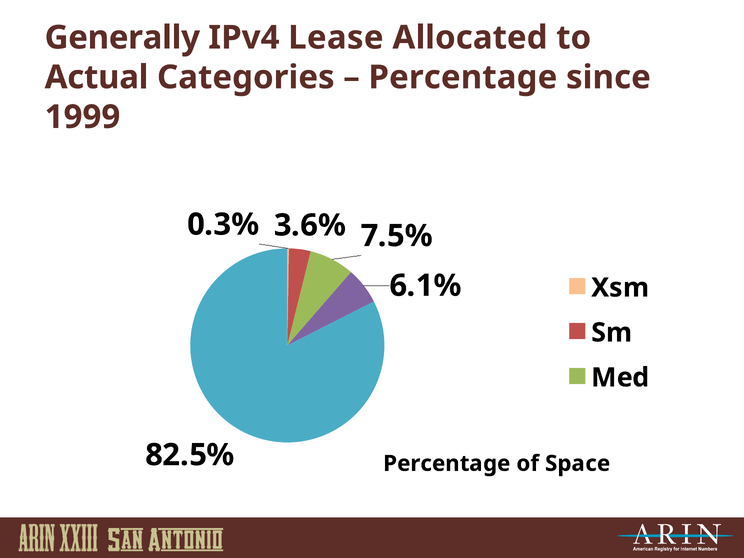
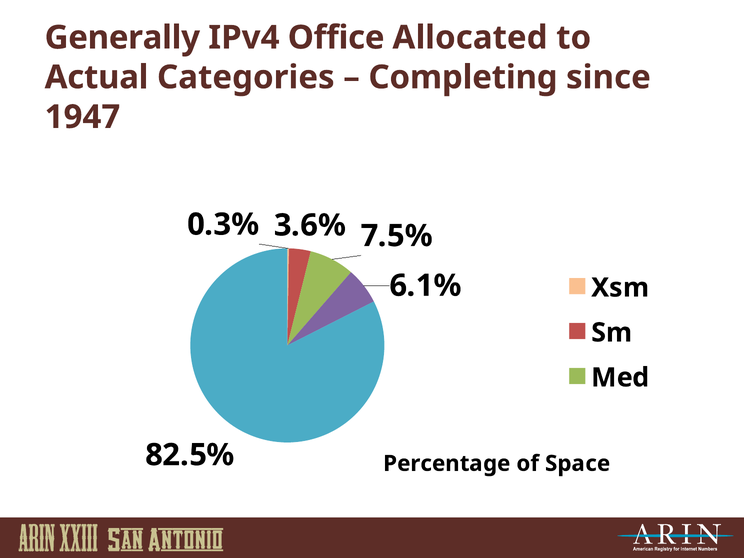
Lease: Lease -> Office (336, 38)
Percentage: Percentage -> Completing (463, 77)
1999: 1999 -> 1947 (82, 117)
